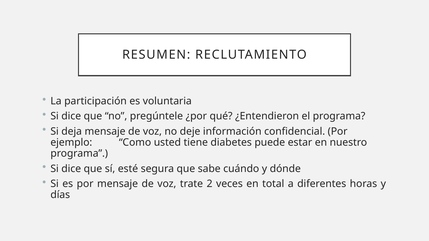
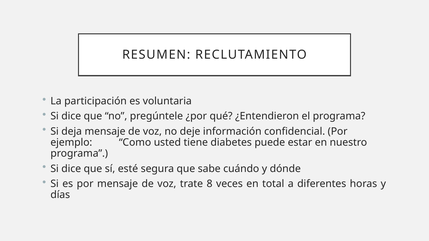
2: 2 -> 8 (210, 184)
